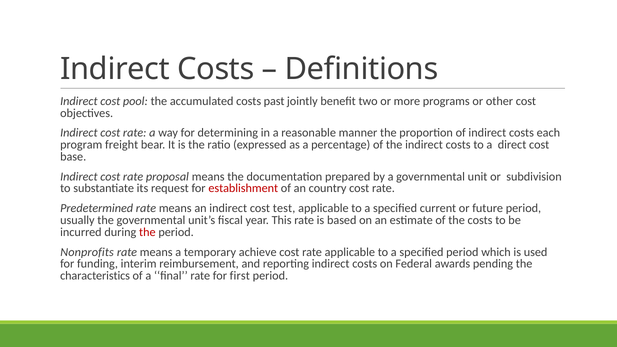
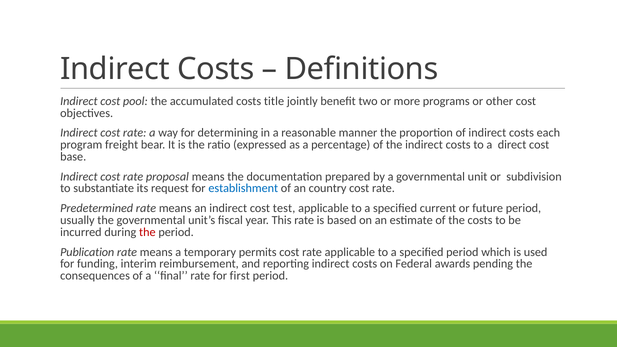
past: past -> title (274, 101)
establishment colour: red -> blue (243, 188)
Nonprofits: Nonprofits -> Publication (87, 252)
achieve: achieve -> permits (258, 252)
characteristics: characteristics -> consequences (95, 276)
